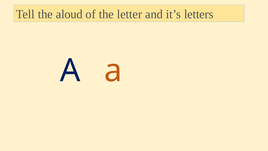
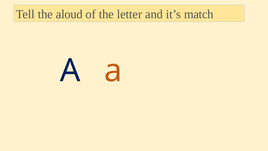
letters: letters -> match (199, 14)
